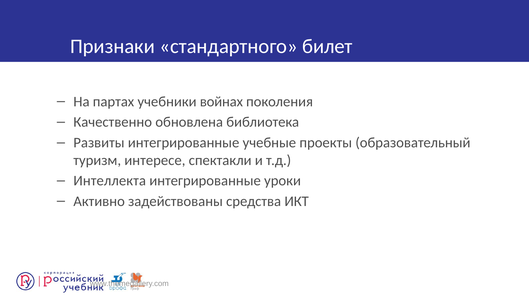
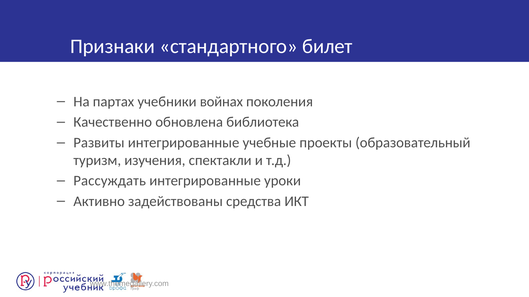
интересе: интересе -> изучения (155, 161)
Интеллекта: Интеллекта -> Рассуждать (110, 181)
